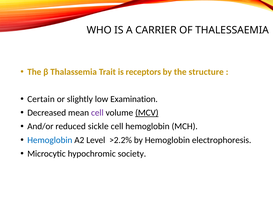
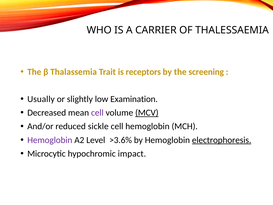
structure: structure -> screening (206, 72)
Certain: Certain -> Usually (41, 99)
Hemoglobin colour: blue -> purple (50, 140)
>2.2%: >2.2% -> >3.6% (121, 140)
electrophoresis underline: none -> present (222, 140)
society: society -> impact (132, 153)
